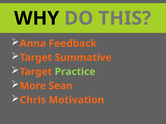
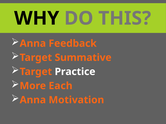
Practice colour: light green -> white (75, 72)
Sean: Sean -> Each (61, 86)
Chris: Chris -> Anna (33, 100)
